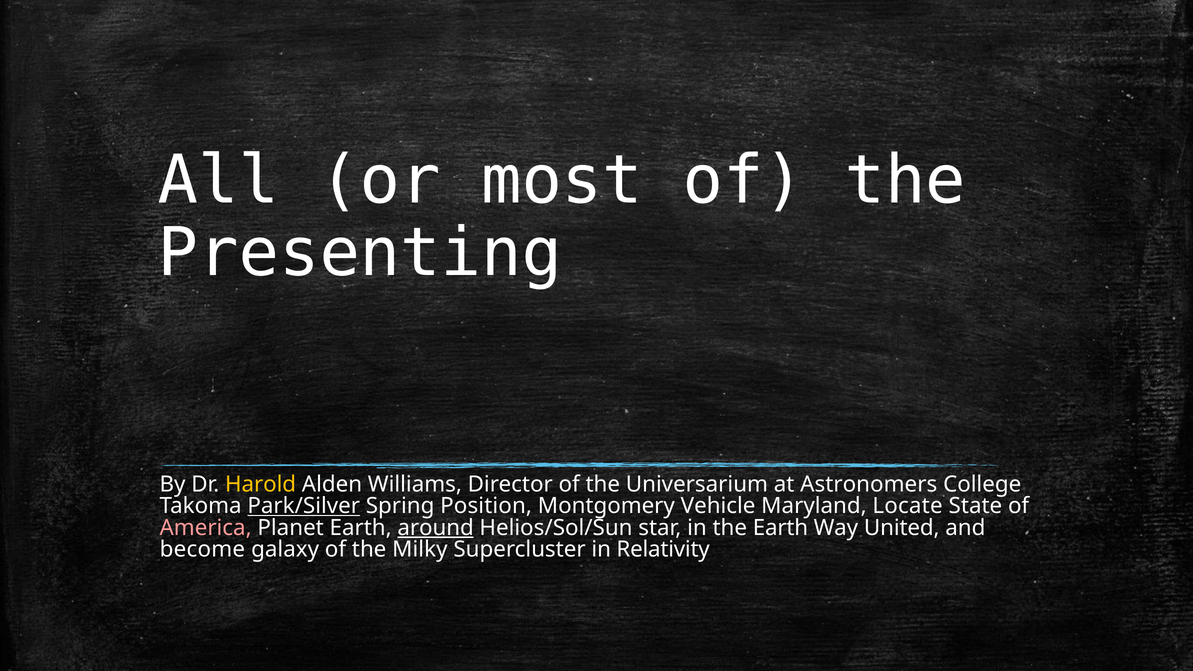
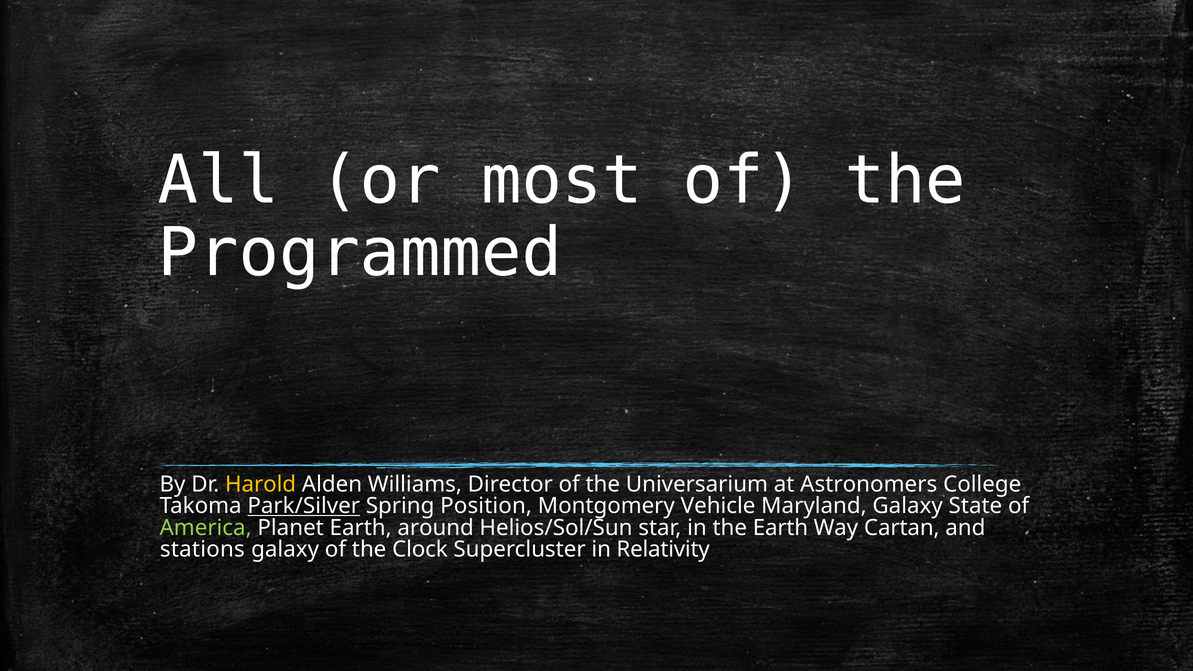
Presenting: Presenting -> Programmed (360, 253)
Maryland Locate: Locate -> Galaxy (908, 506)
America colour: pink -> light green (206, 528)
around underline: present -> none (436, 528)
United: United -> Cartan (902, 528)
become: become -> stations (202, 550)
Milky: Milky -> Clock (420, 550)
